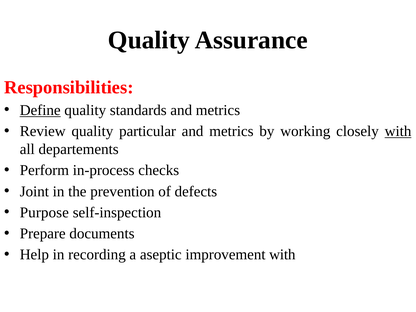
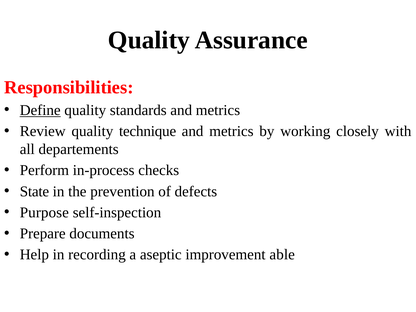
particular: particular -> technique (148, 131)
with underline: present -> none (398, 131)
Joint: Joint -> State (34, 191)
improvement with: with -> able (282, 255)
